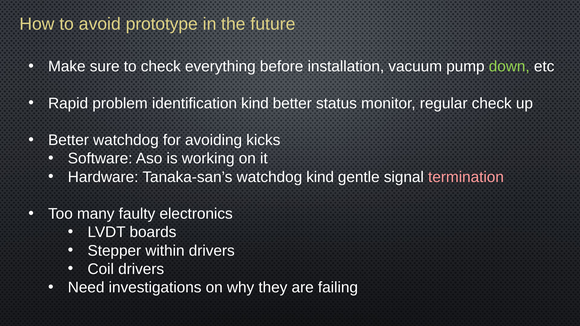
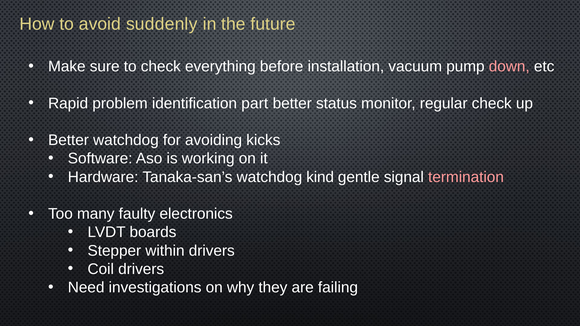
prototype: prototype -> suddenly (162, 24)
down colour: light green -> pink (509, 67)
identification kind: kind -> part (255, 103)
